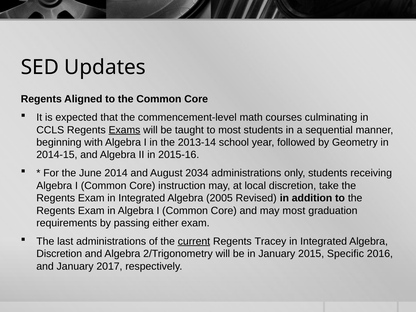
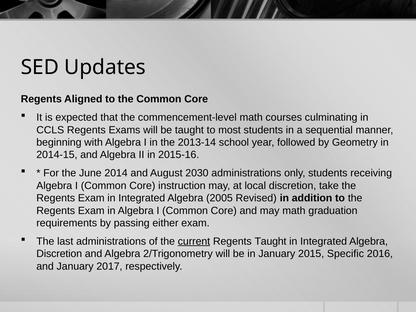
Exams underline: present -> none (124, 130)
2034: 2034 -> 2030 (197, 173)
may most: most -> math (294, 211)
Regents Tracey: Tracey -> Taught (271, 241)
